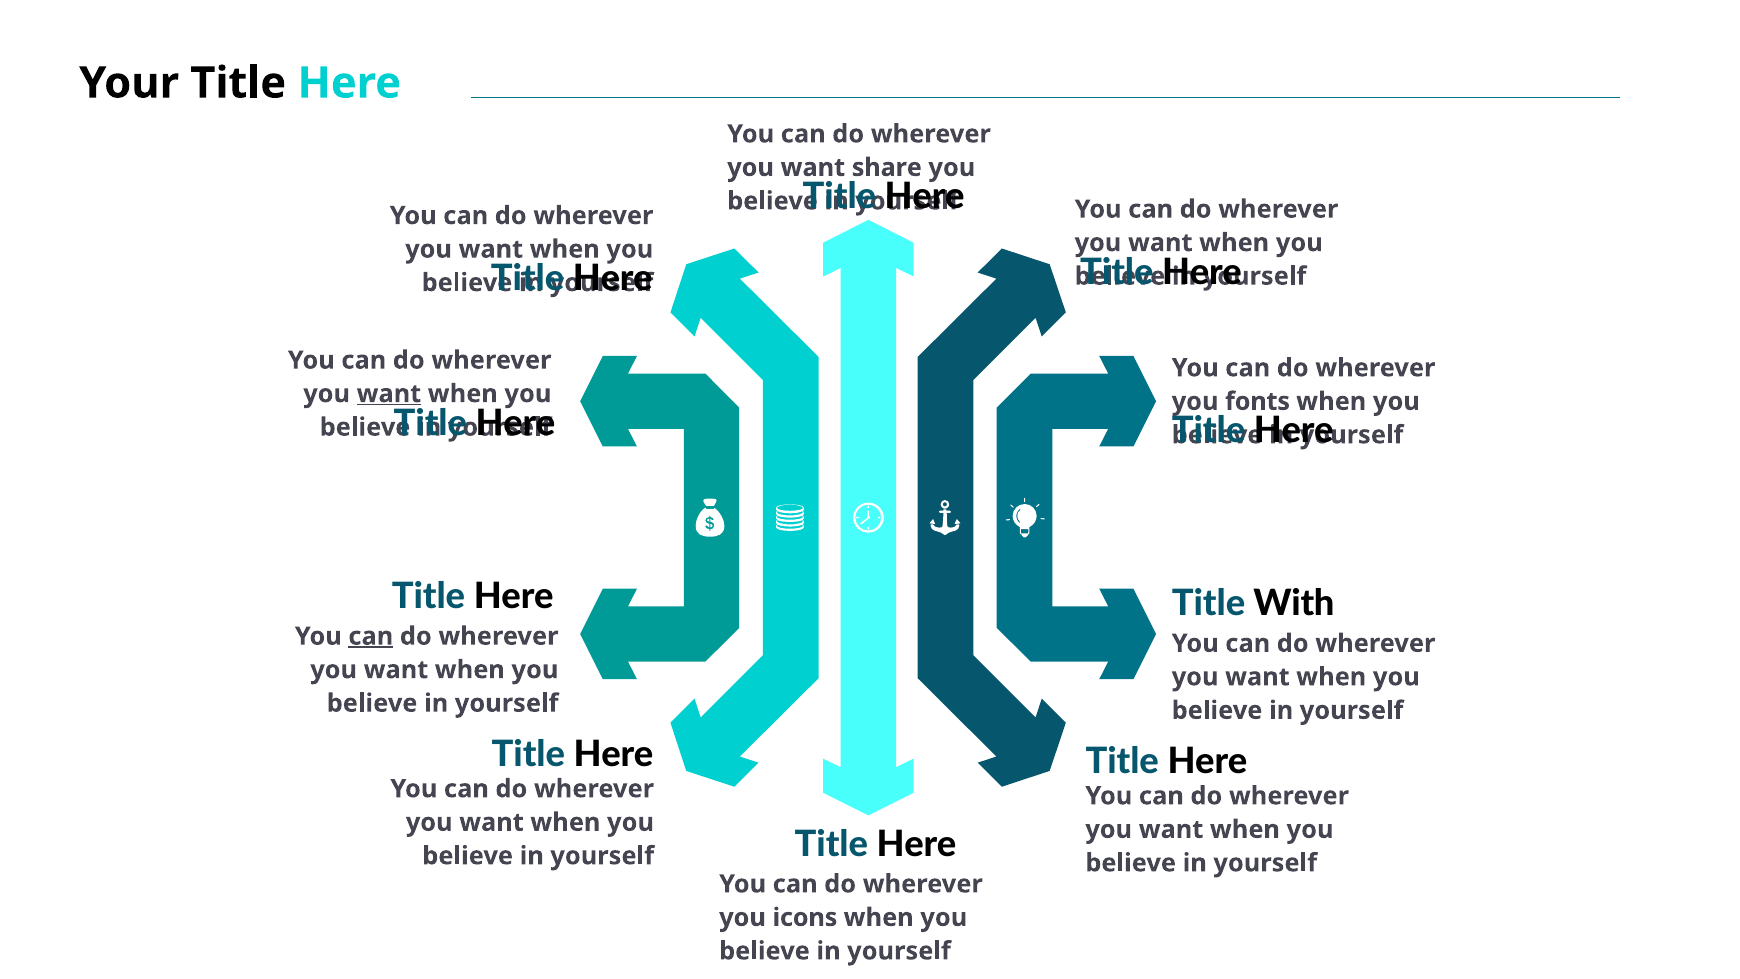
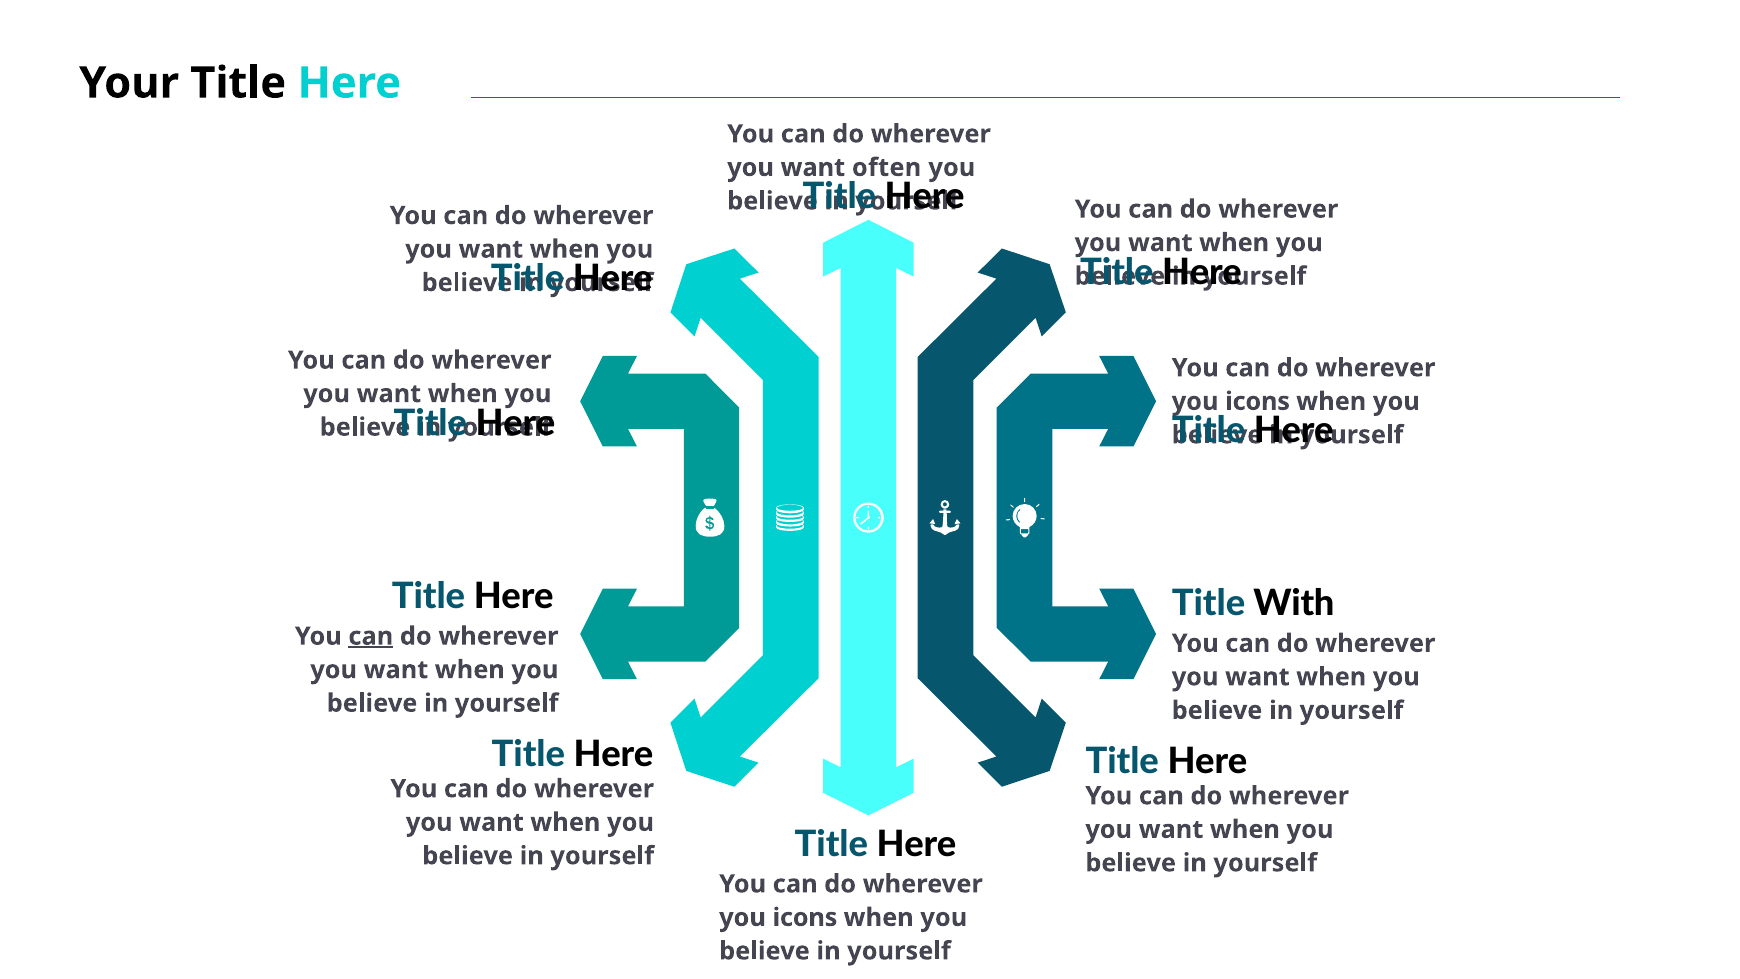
share: share -> often (887, 168)
want underline: present -> none (389, 394)
fonts: fonts -> icons (1258, 401)
